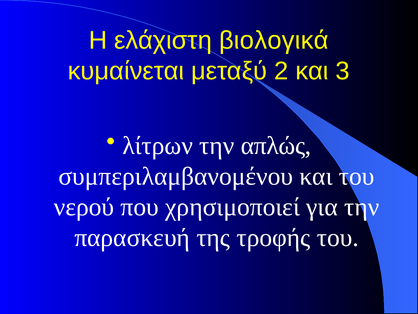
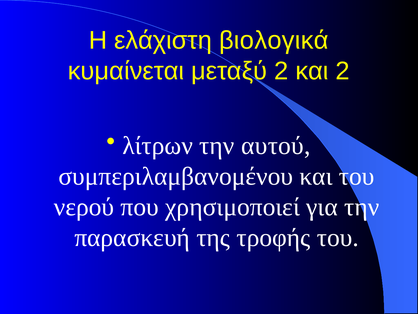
και 3: 3 -> 2 (343, 71)
απλώς: απλώς -> αυτού (276, 146)
